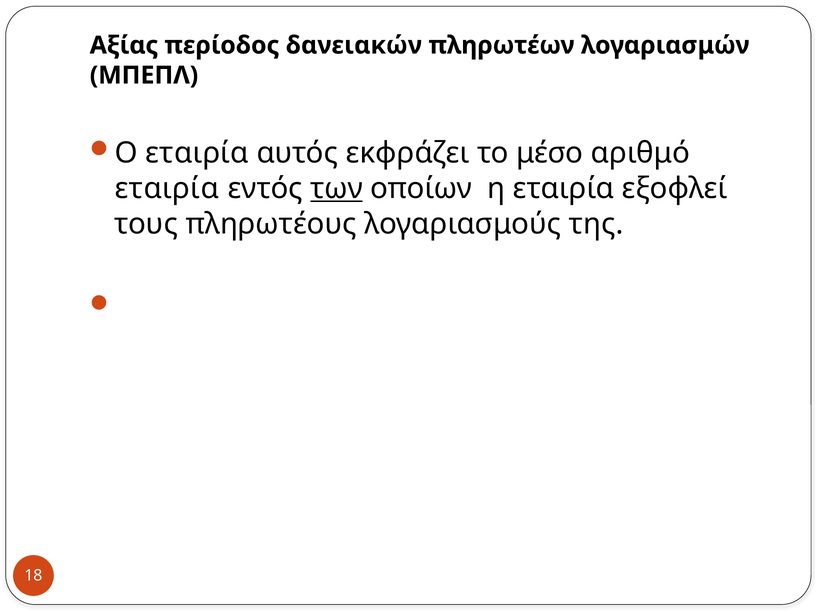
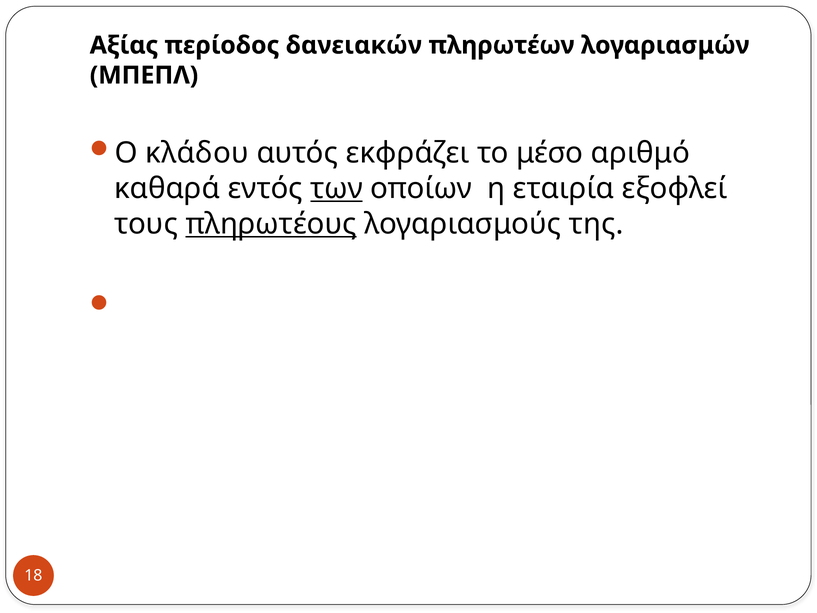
Ο εταιρία: εταιρία -> κλάδου (197, 153)
εταιρία: εταιρία -> καθαρά (167, 189)
πληρωτέους underline: none -> present (271, 224)
